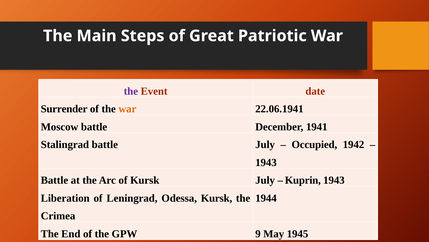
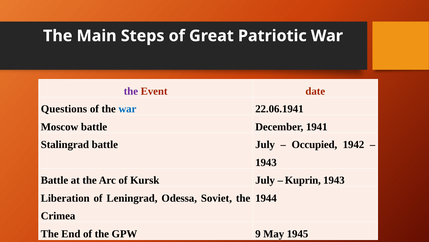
Surrender: Surrender -> Questions (64, 109)
war colour: orange -> blue (127, 109)
Odessa Kursk: Kursk -> Soviet (216, 198)
